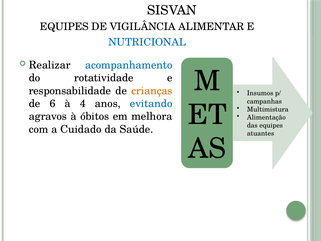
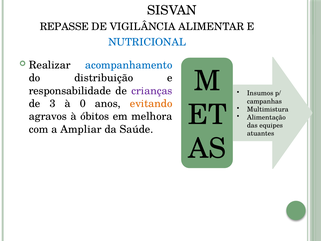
EQUIPES: EQUIPES -> REPASSE (64, 27)
rotatividade: rotatividade -> distribuição (104, 78)
crianças colour: orange -> purple (152, 91)
6: 6 -> 3 (52, 103)
4: 4 -> 0 (83, 103)
evitando colour: blue -> orange (151, 103)
Cuidado: Cuidado -> Ampliar (81, 129)
